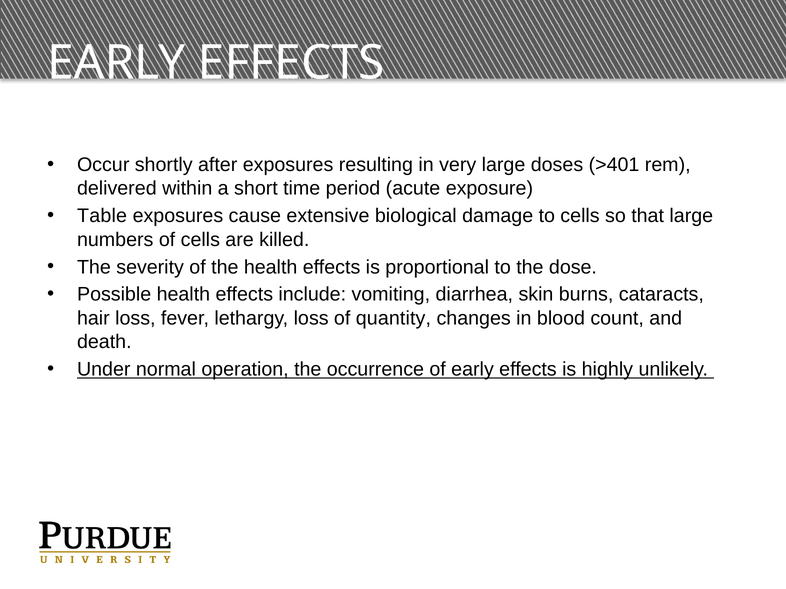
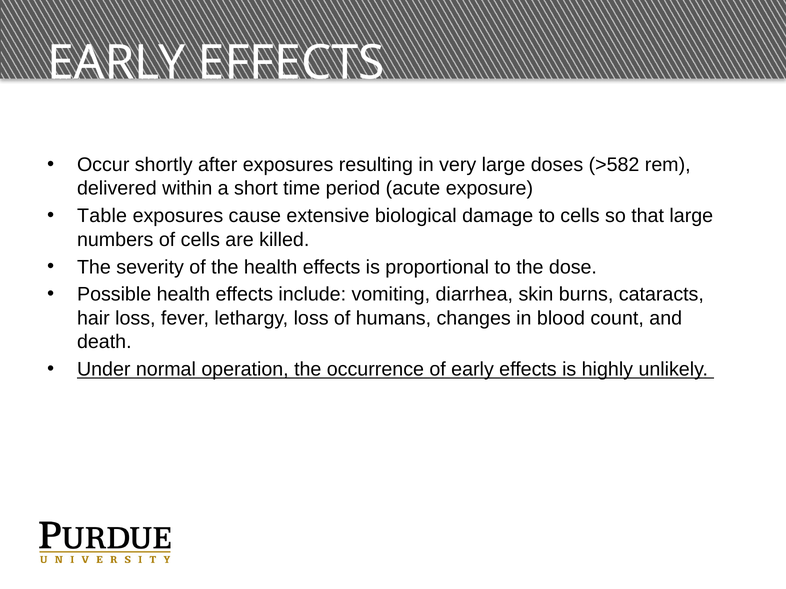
>401: >401 -> >582 (614, 165)
quantity: quantity -> humans (393, 318)
